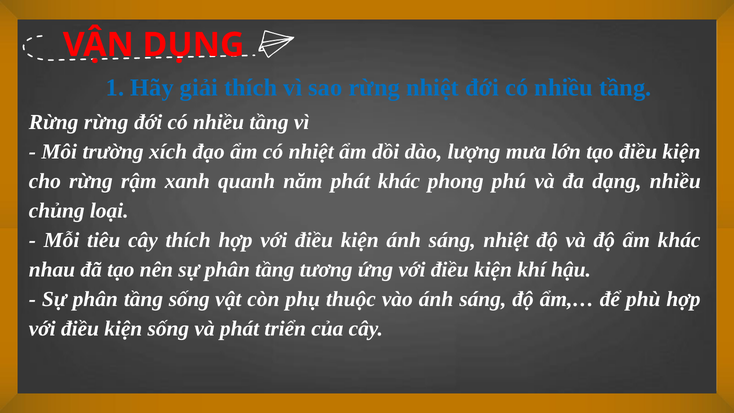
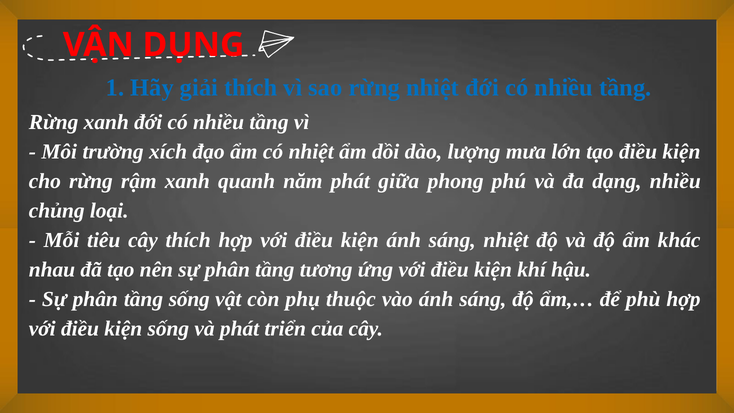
Rừng rừng: rừng -> xanh (106, 122)
phát khác: khác -> giữa (399, 181)
